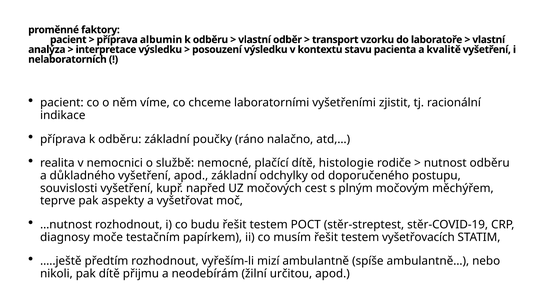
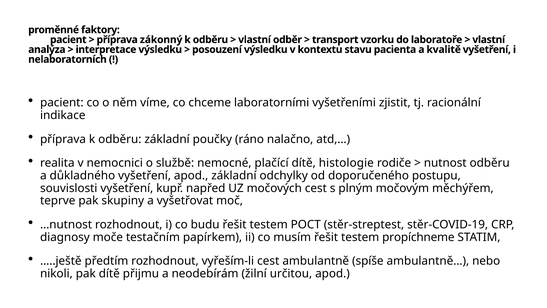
albumin: albumin -> zákonný (161, 40)
aspekty: aspekty -> skupiny (123, 201)
vyšetřovacích: vyšetřovacích -> propíchneme (418, 237)
vyřeším-li mizí: mizí -> cest (268, 261)
